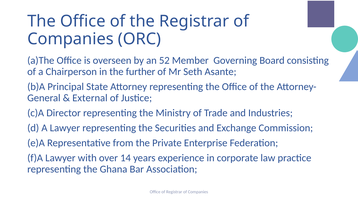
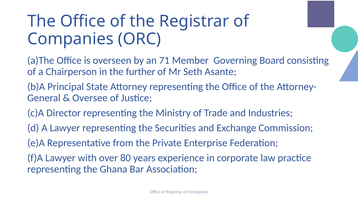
52: 52 -> 71 (164, 61)
External: External -> Oversee (90, 98)
14: 14 -> 80 (126, 158)
